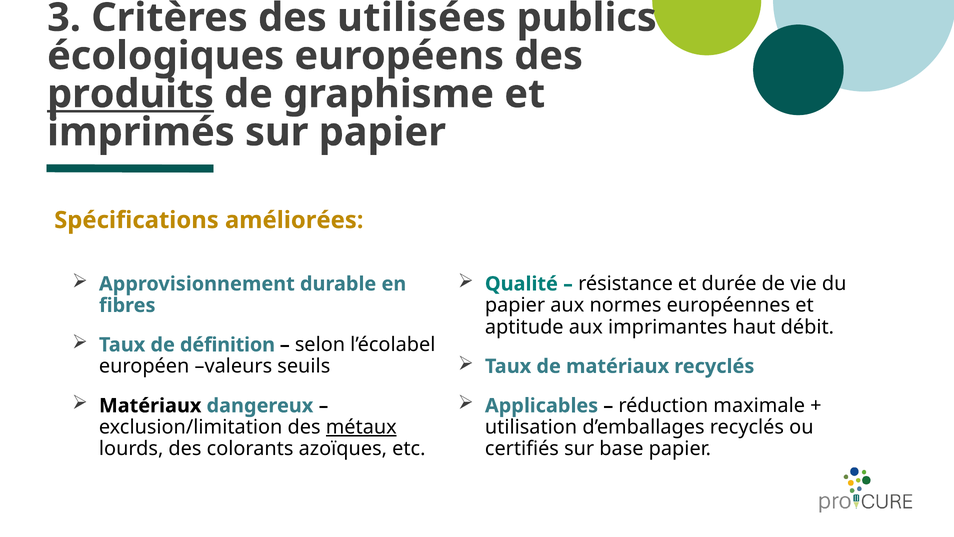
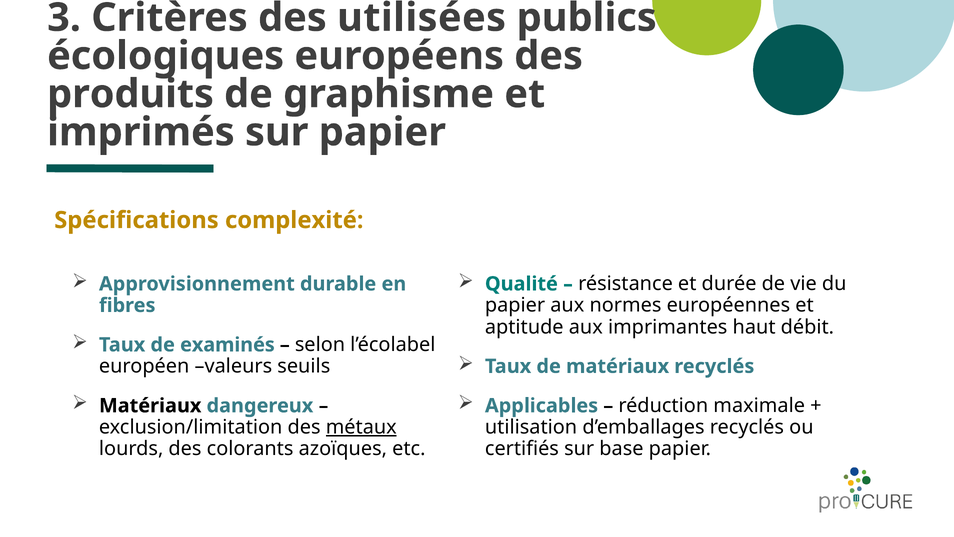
produits underline: present -> none (131, 94)
améliorées: améliorées -> complexité (294, 220)
définition: définition -> examinés (227, 345)
